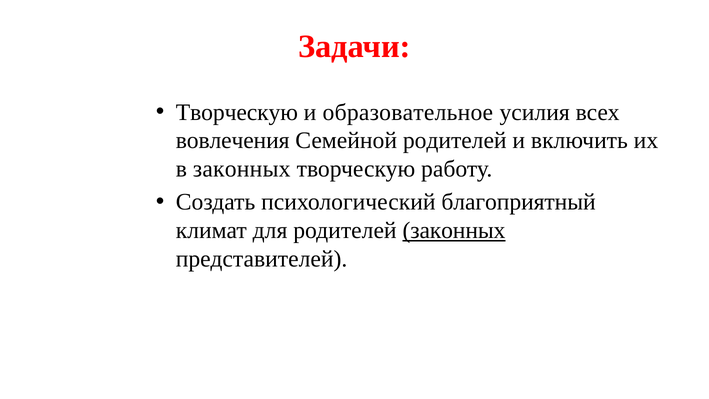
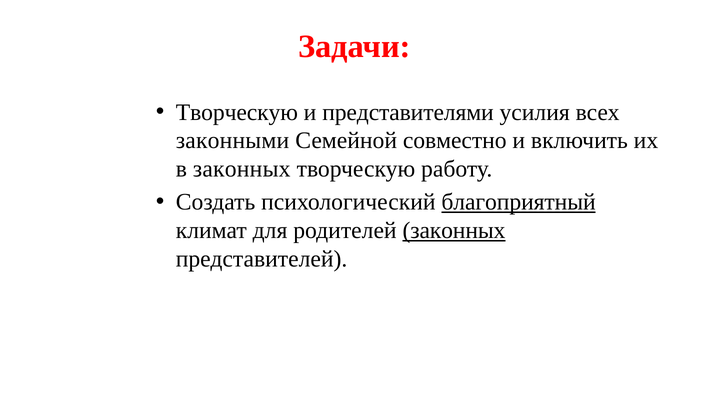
образовательное: образовательное -> представителями (408, 112)
вовлечения: вовлечения -> законными (232, 141)
Семейной родителей: родителей -> совместно (455, 141)
благоприятный underline: none -> present (519, 202)
